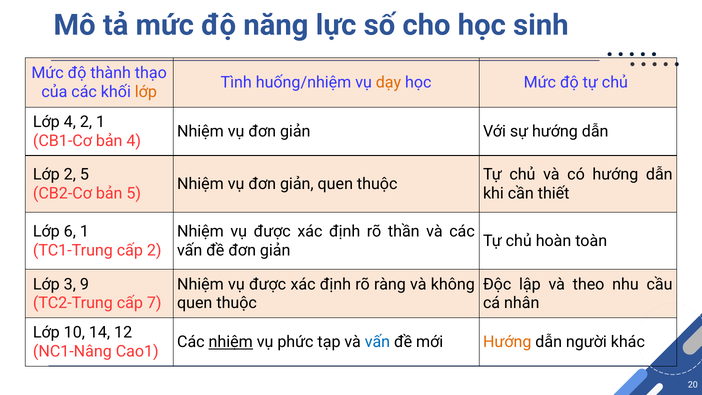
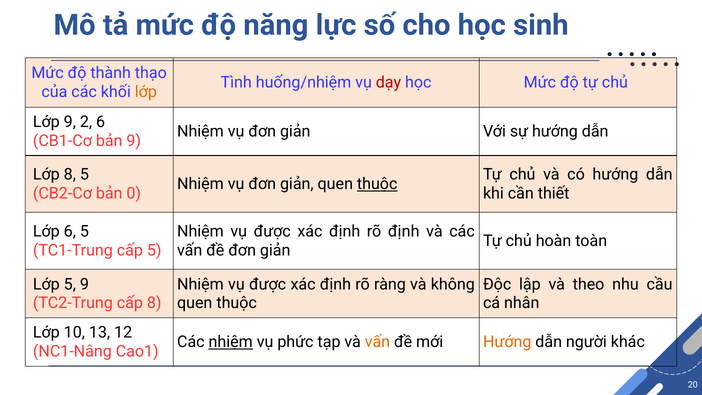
dạy colour: orange -> red (389, 83)
Lớp 4: 4 -> 9 (70, 122)
2 1: 1 -> 6 (101, 122)
bản 4: 4 -> 9 (134, 141)
Lớp 2: 2 -> 8 (70, 175)
thuộc underline: none -> present (377, 184)
bản 5: 5 -> 0 (134, 193)
6 1: 1 -> 5 (84, 231)
rõ thần: thần -> định (404, 231)
cấp 2: 2 -> 5 (154, 250)
Lớp 3: 3 -> 5 (70, 284)
cấp 7: 7 -> 8 (154, 303)
14: 14 -> 13 (100, 332)
vấn colour: blue -> orange (377, 342)
